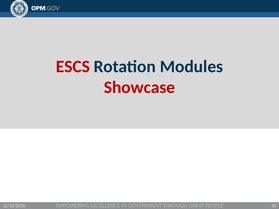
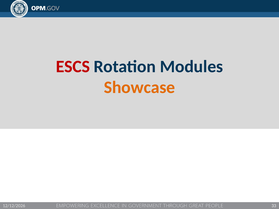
Showcase colour: red -> orange (140, 87)
